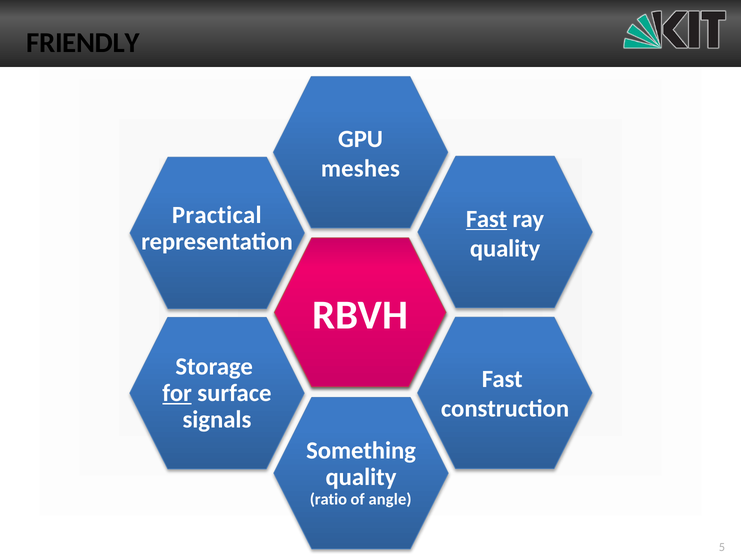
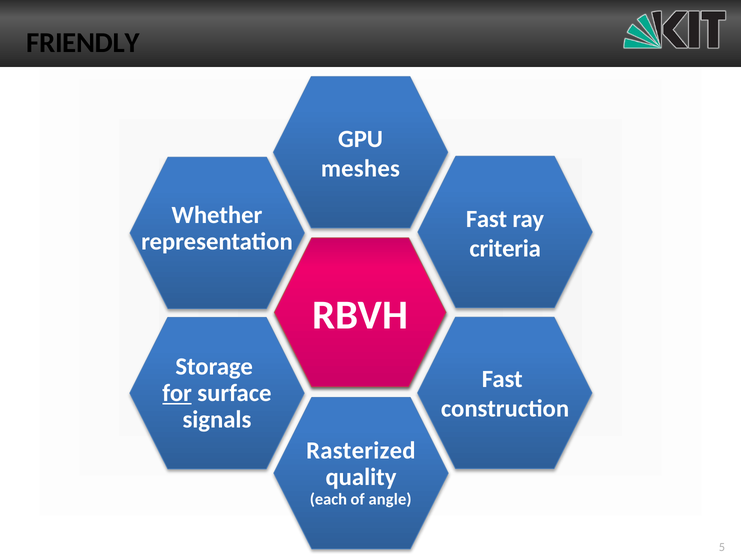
Practical: Practical -> Whether (217, 215)
Fast underline: present -> none (486, 219)
quality: quality -> criteria (505, 249)
Something: Something -> Rasterized (361, 451)
ratio: ratio -> each (328, 500)
